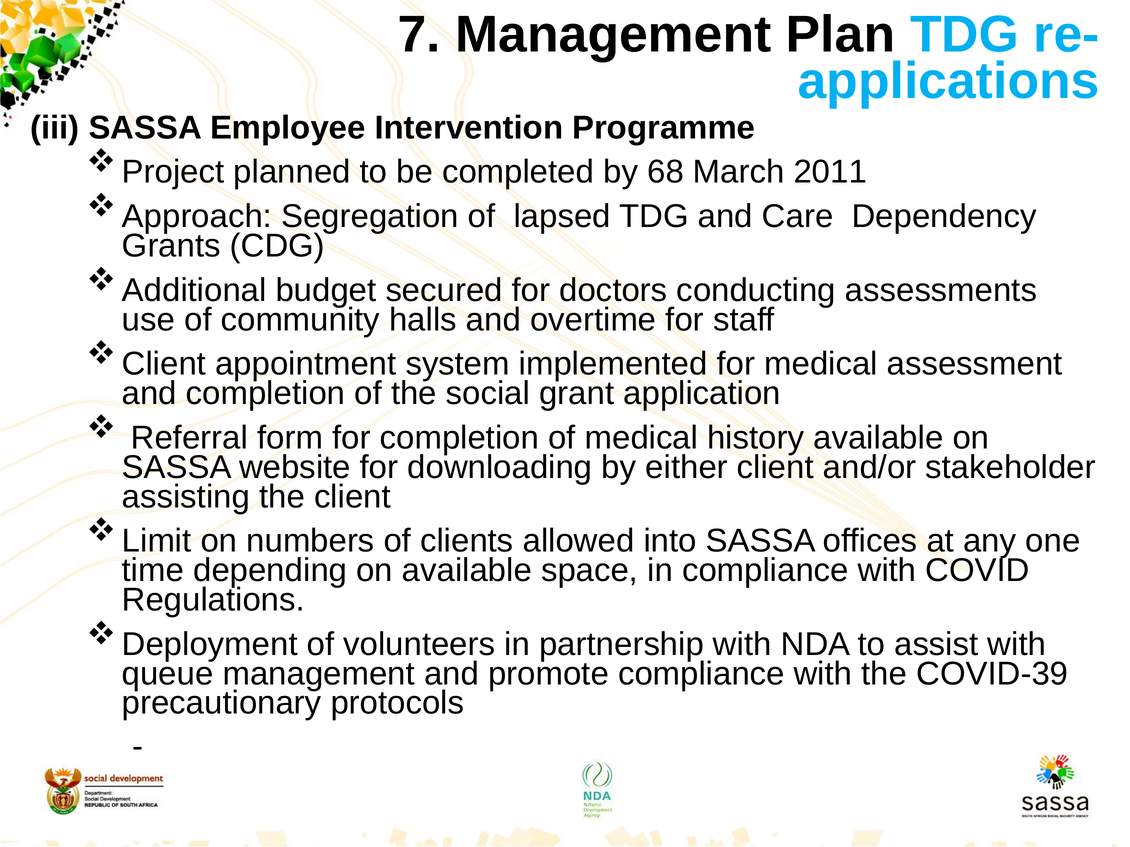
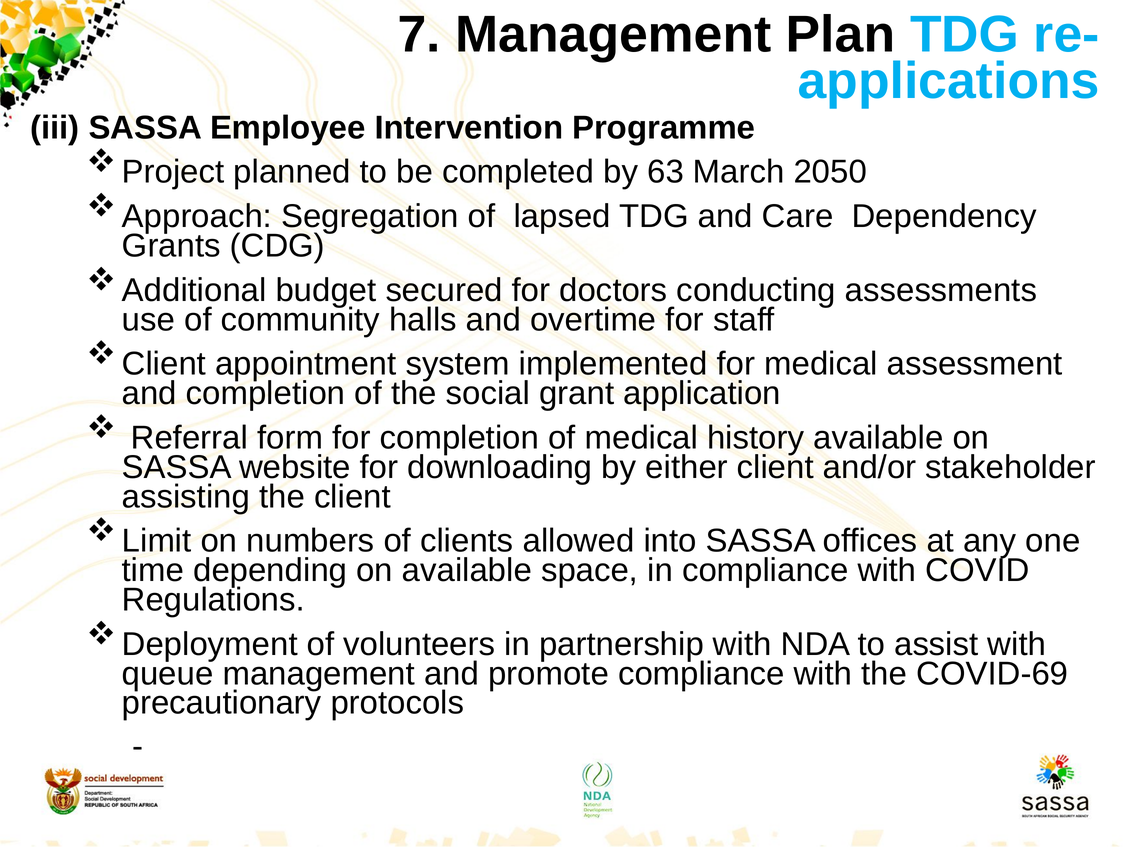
68: 68 -> 63 (666, 172)
2011: 2011 -> 2050 (830, 172)
COVID-39: COVID-39 -> COVID-69 (992, 674)
